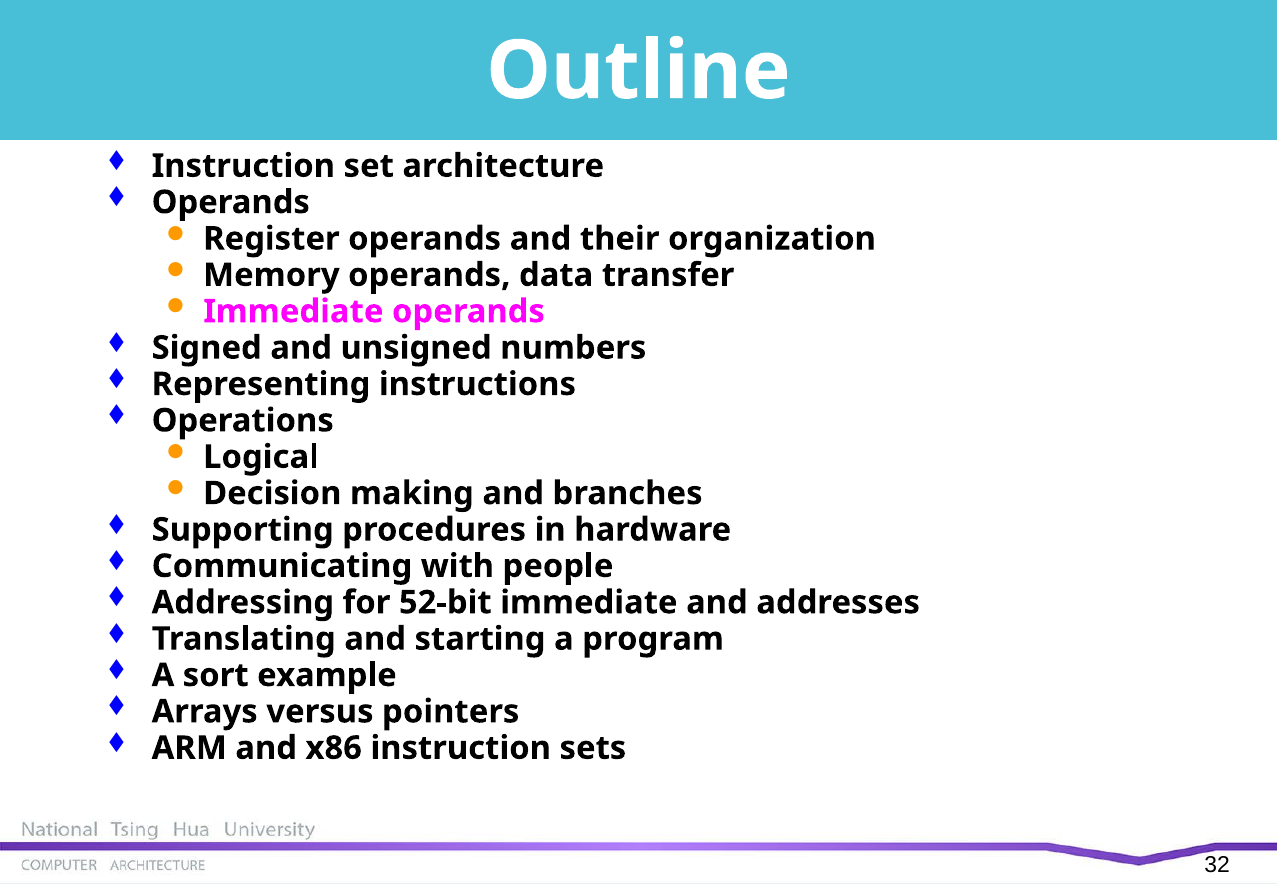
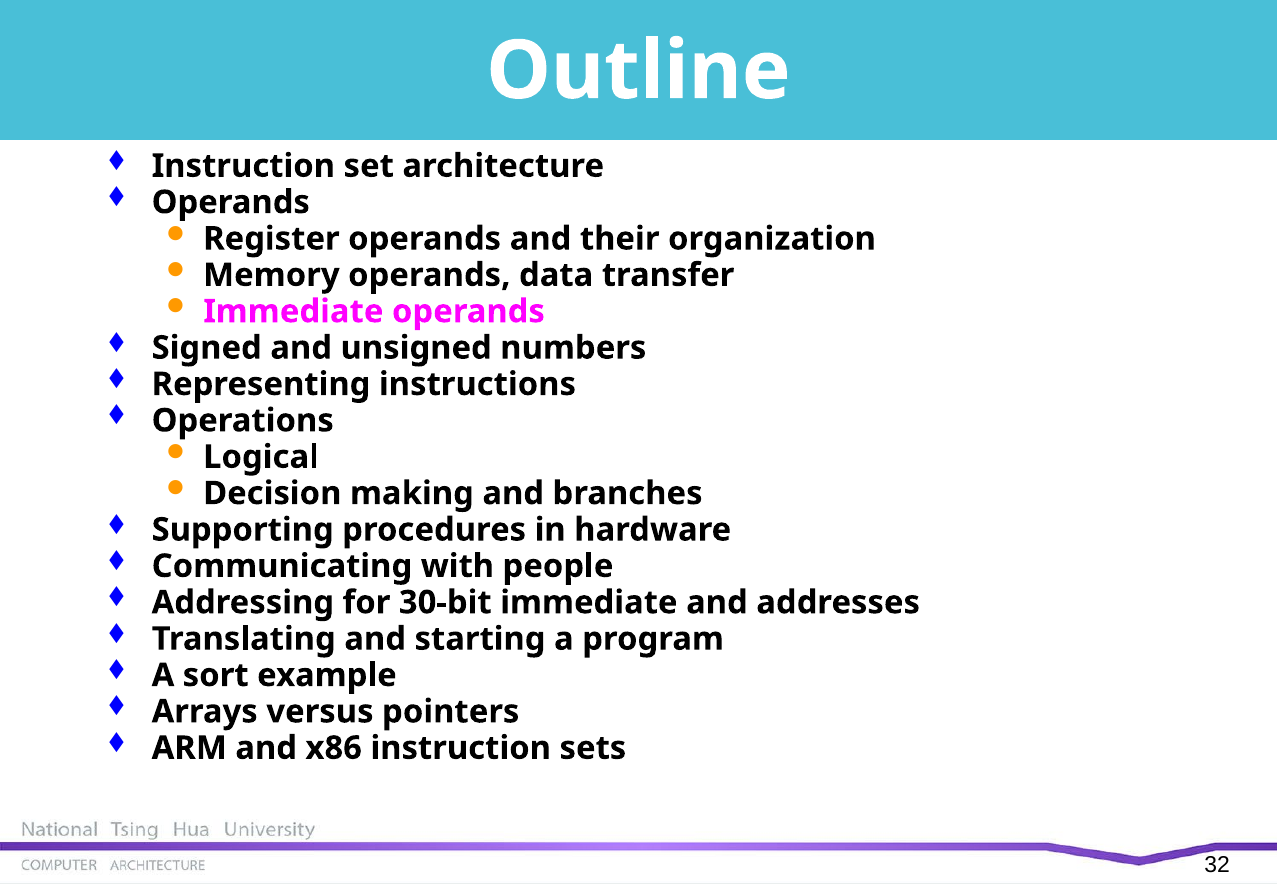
52-bit: 52-bit -> 30-bit (445, 603)
